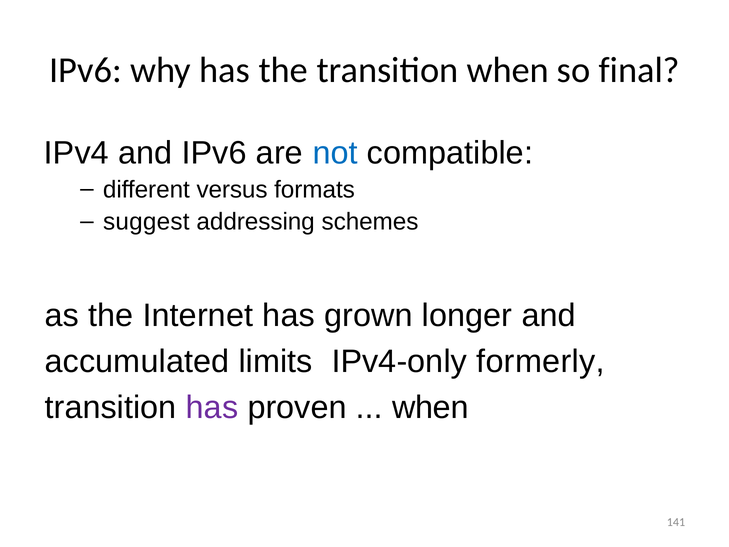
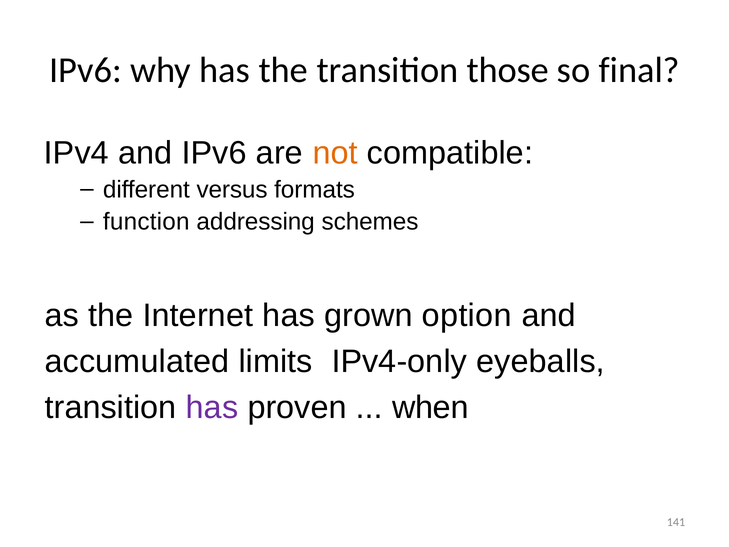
transition when: when -> those (508, 70)
not colour: blue -> orange (335, 153)
suggest: suggest -> function (146, 222)
longer: longer -> option (467, 315)
formerly: formerly -> eyeballs (541, 361)
